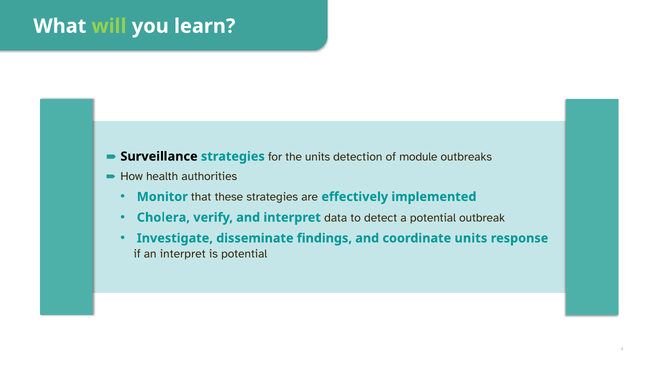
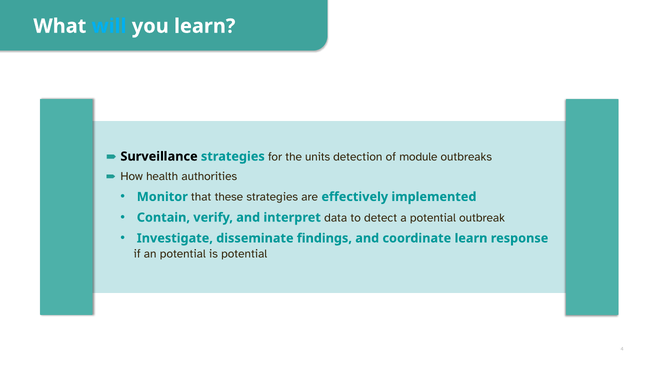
will colour: light green -> light blue (109, 26)
Cholera: Cholera -> Contain (163, 218)
coordinate units: units -> learn (471, 239)
an interpret: interpret -> potential (183, 254)
